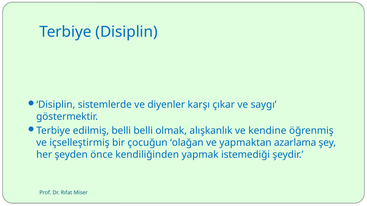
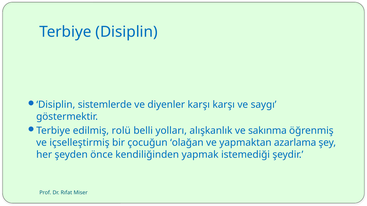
karşı çıkar: çıkar -> karşı (224, 105)
edilmiş belli: belli -> rolü (121, 131)
olmak: olmak -> yolları (171, 131)
kendine: kendine -> sakınma (267, 131)
